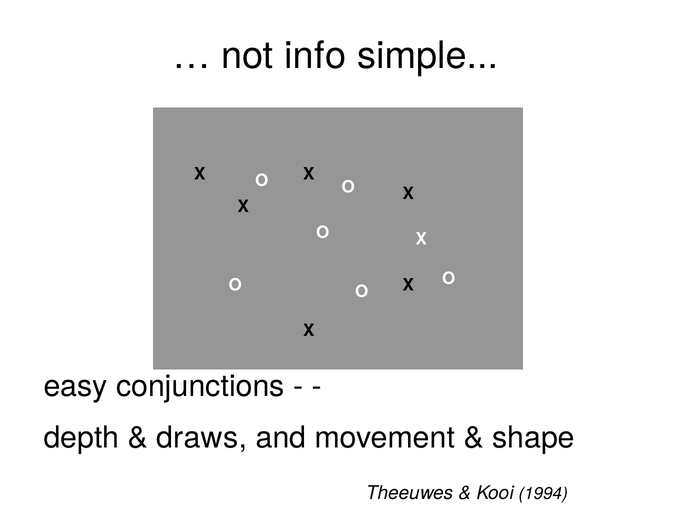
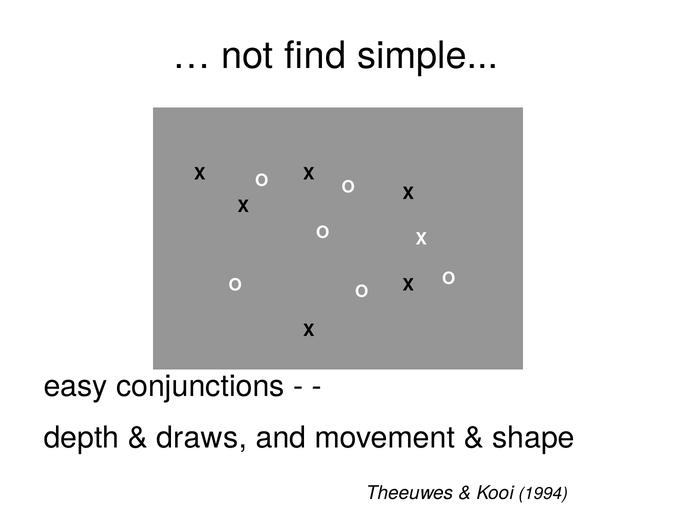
info: info -> find (315, 56)
